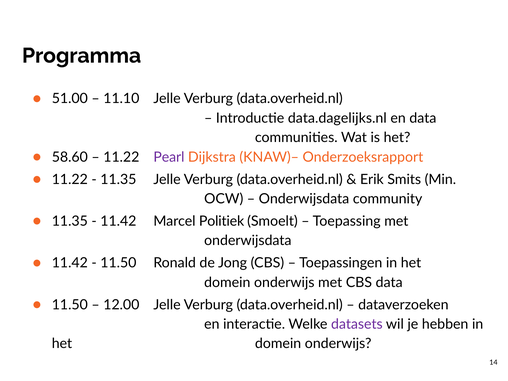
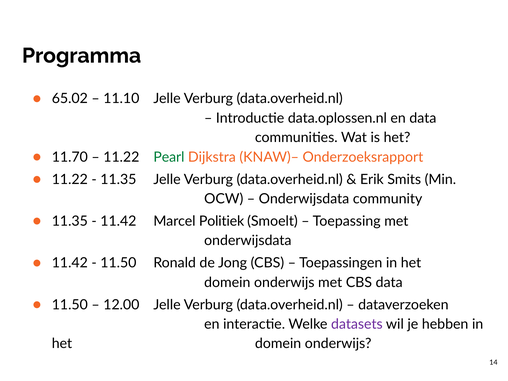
51.00: 51.00 -> 65.02 (70, 99)
data.dagelijks.nl: data.dagelijks.nl -> data.oplossen.nl (337, 118)
58.60: 58.60 -> 11.70 (70, 157)
Pearl colour: purple -> green (169, 157)
